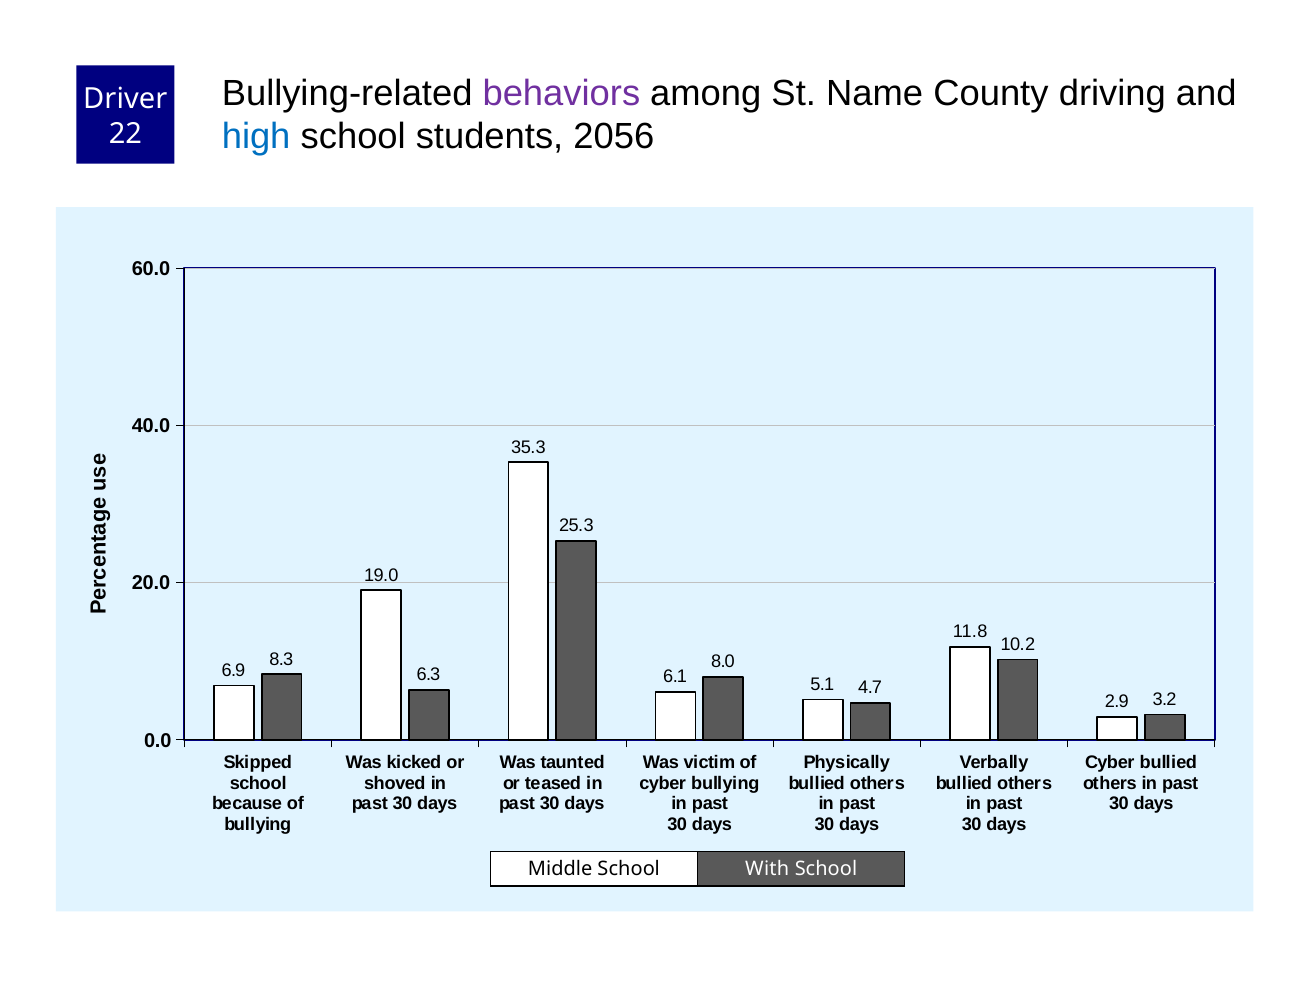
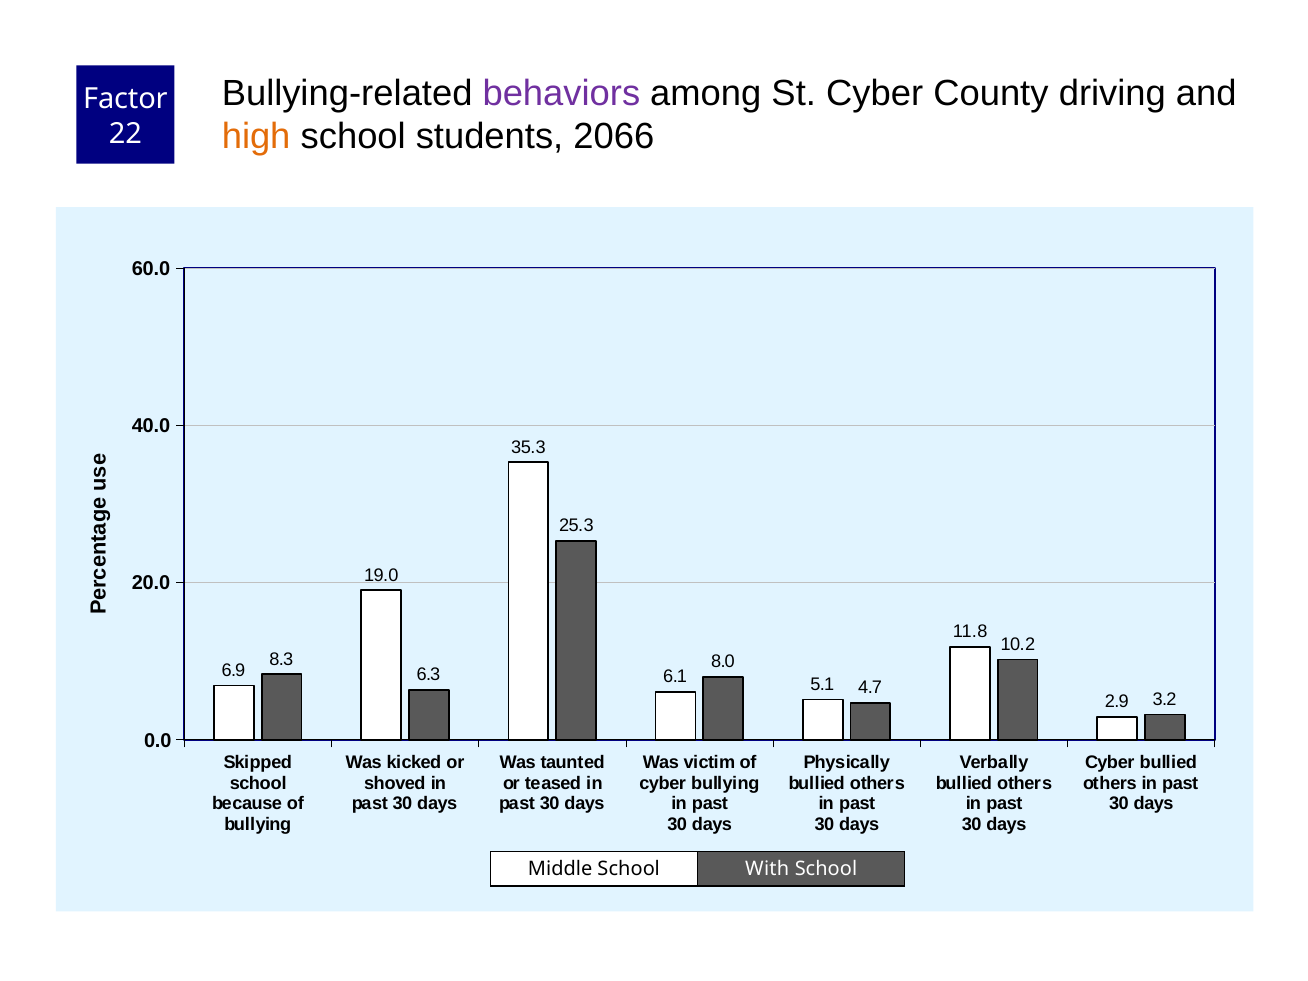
St Name: Name -> Cyber (875, 93)
Driver: Driver -> Factor (125, 99)
high colour: blue -> orange (256, 137)
2056: 2056 -> 2066 (614, 137)
